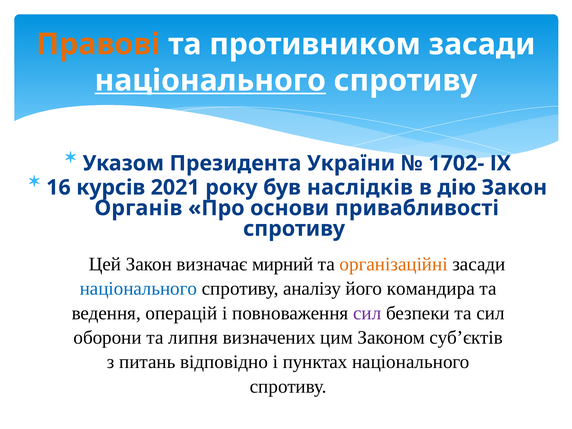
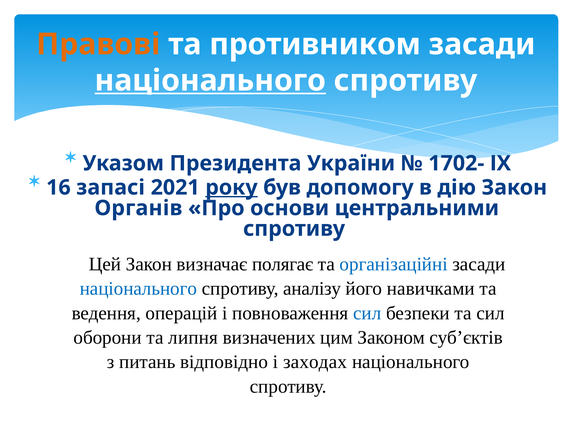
курсів: курсів -> запасі (111, 187)
року underline: none -> present (231, 187)
наслідків: наслідків -> допомогу (360, 187)
привабливості: привабливості -> центральними (417, 208)
мирний: мирний -> полягає (283, 264)
організаційні colour: orange -> blue (394, 264)
командира: командира -> навичками (431, 289)
сил colour: purple -> blue (367, 313)
пунктах: пунктах -> заходах (315, 362)
